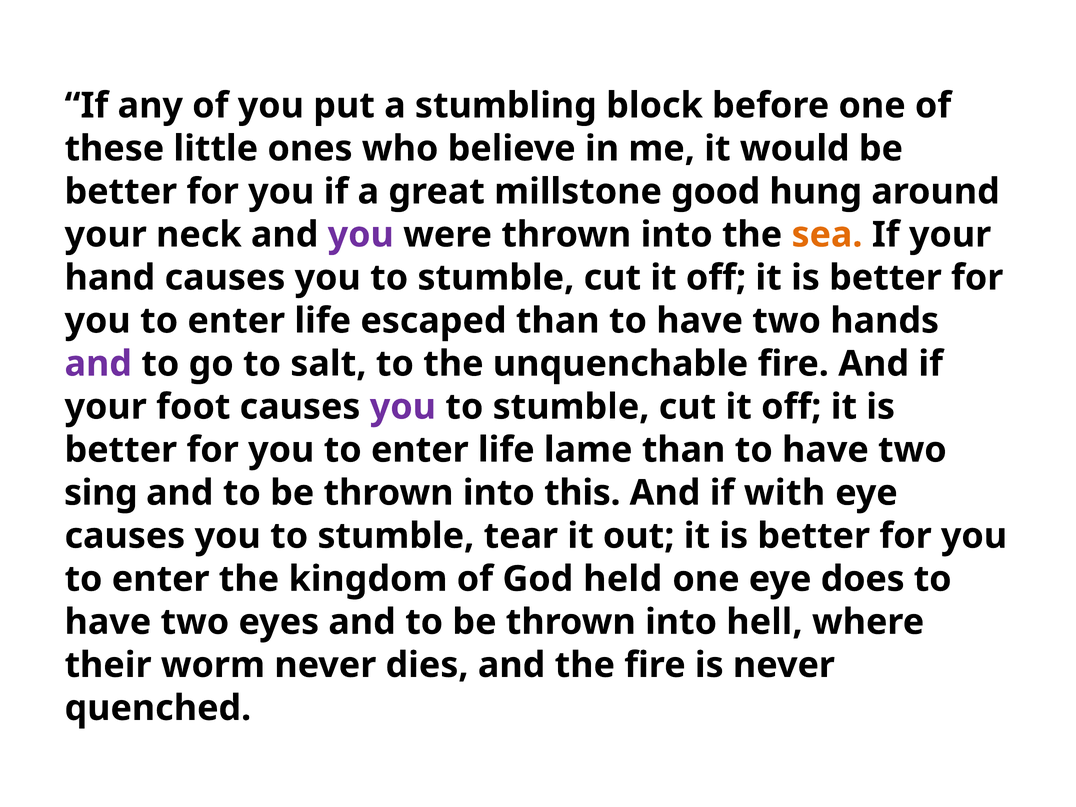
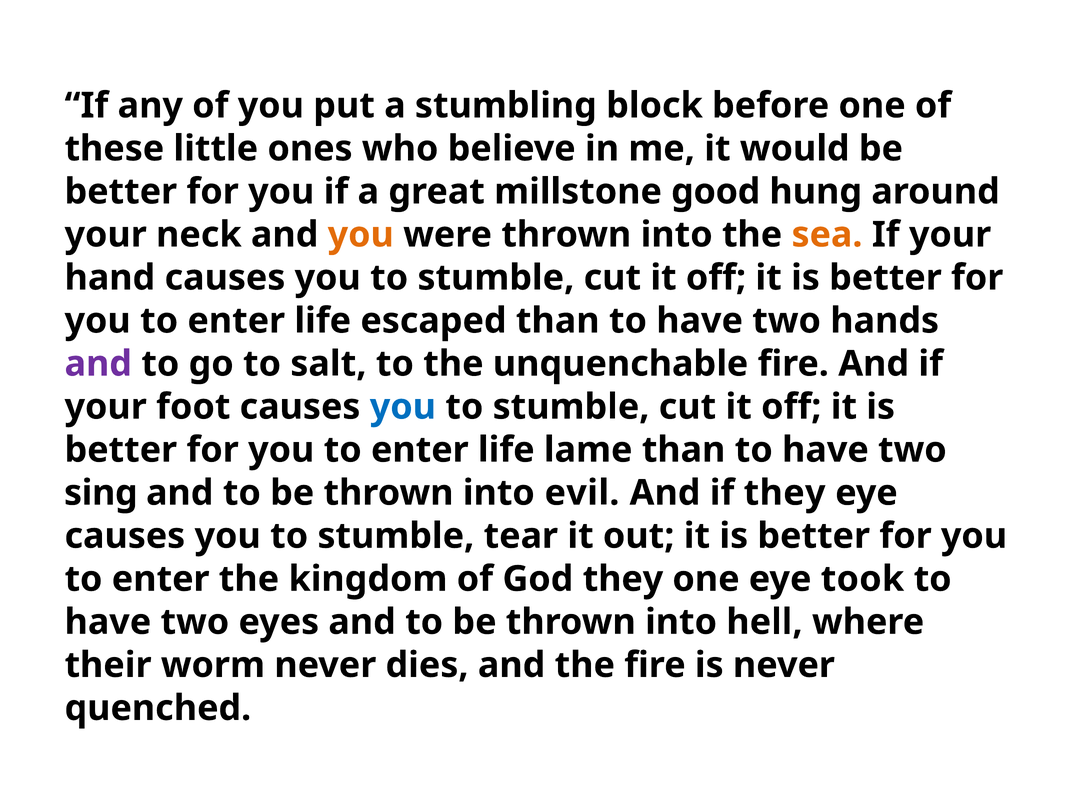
you colour: purple -> orange (361, 235)
you colour: purple -> blue (403, 407)
this: this -> evil (582, 493)
if with: with -> they (785, 493)
God held: held -> they (623, 579)
does: does -> took (862, 579)
